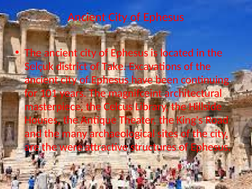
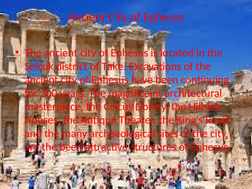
101: 101 -> 200 (49, 93)
the were: were -> been (71, 147)
